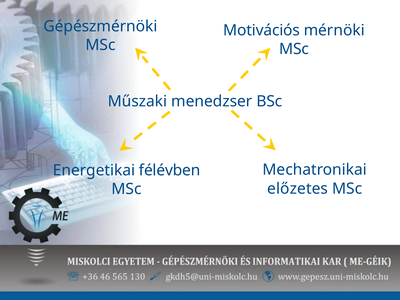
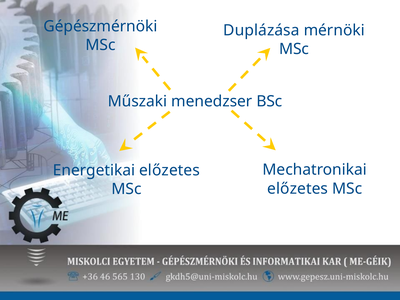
Motivációs: Motivációs -> Duplázása (261, 30)
Energetikai félévben: félévben -> előzetes (170, 170)
